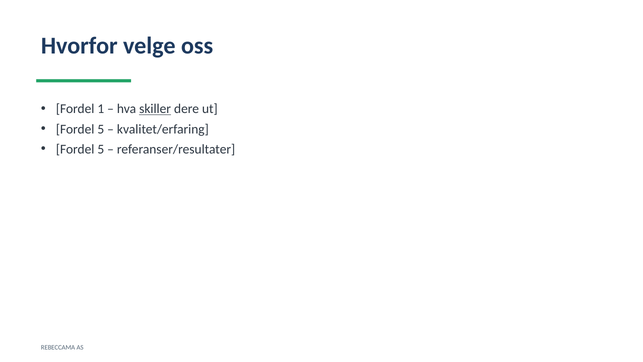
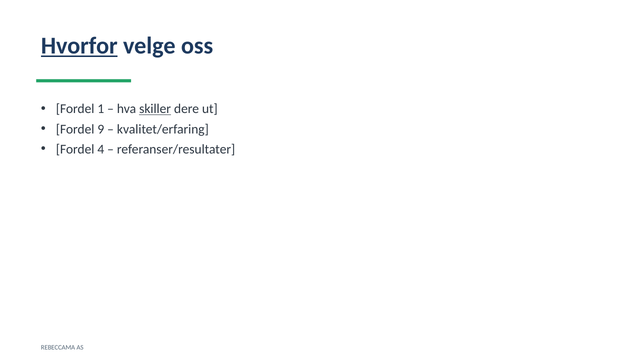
Hvorfor underline: none -> present (79, 46)
5: 5 -> 9 (101, 129)
5: 5 -> 4 (101, 149)
